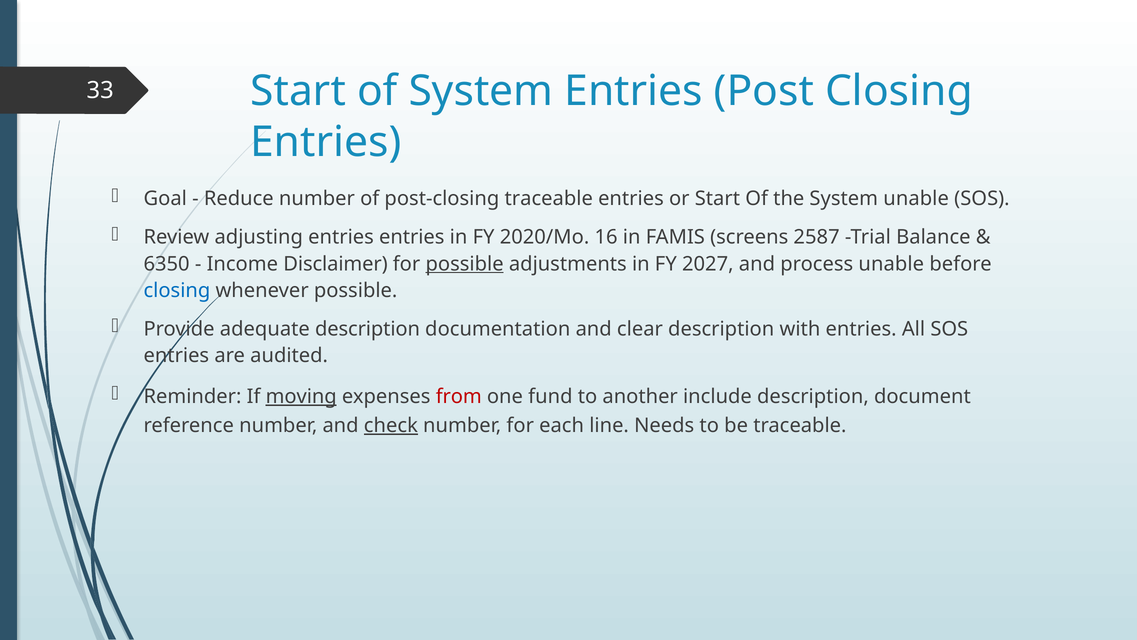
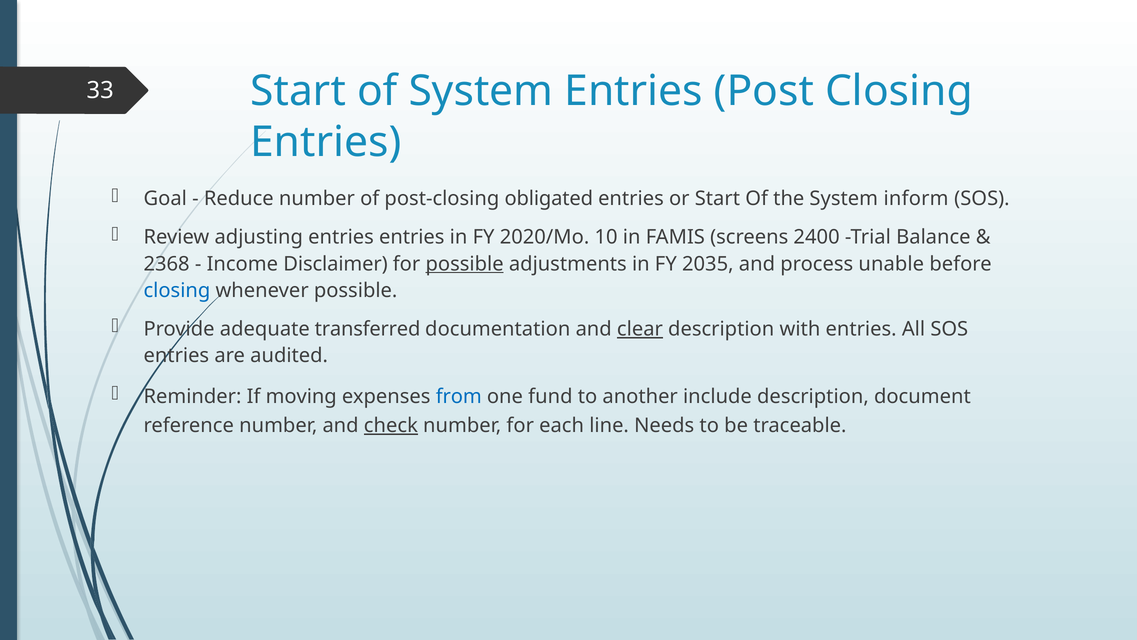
post-closing traceable: traceable -> obligated (549, 199)
System unable: unable -> inform (916, 199)
16: 16 -> 10 (606, 237)
2587: 2587 -> 2400 (817, 237)
6350: 6350 -> 2368 (167, 264)
2027: 2027 -> 2035 (708, 264)
adequate description: description -> transferred (368, 329)
clear underline: none -> present (640, 329)
moving underline: present -> none (301, 396)
from colour: red -> blue (459, 396)
